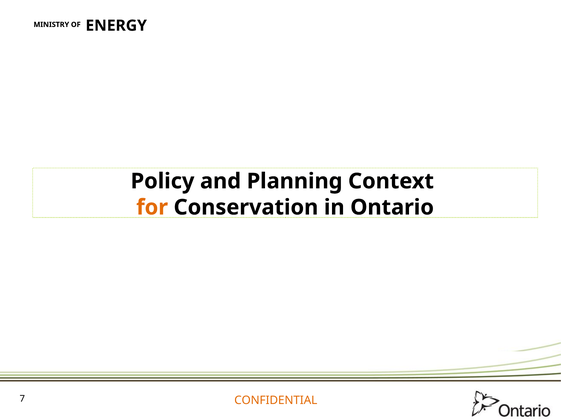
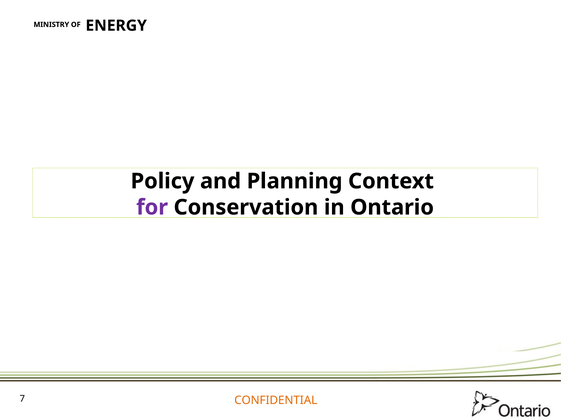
for colour: orange -> purple (152, 208)
